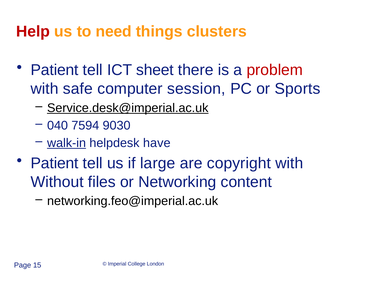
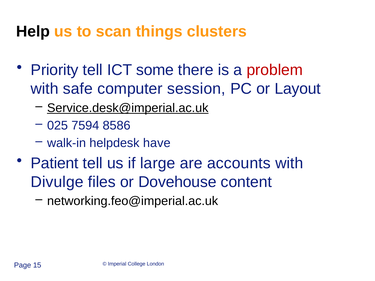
Help colour: red -> black (33, 32)
need: need -> scan (114, 32)
Patient: Patient -> Priority (55, 70)
sheet: sheet -> some (155, 70)
Sports: Sports -> Layout (298, 89)
040: 040 -> 025 (58, 126)
9030: 9030 -> 8586 (117, 126)
walk-in underline: present -> none (67, 143)
copyright: copyright -> accounts (239, 163)
Without: Without -> Divulge (57, 182)
Networking: Networking -> Dovehouse (177, 182)
